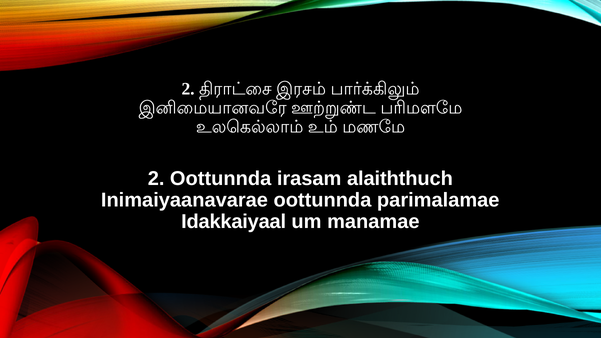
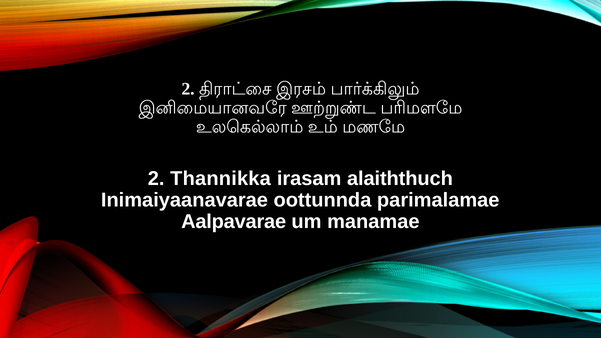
2 Oottunnda: Oottunnda -> Thannikka (221, 179)
Idakkaiyaal: Idakkaiyaal -> Aalpavarae (234, 222)
